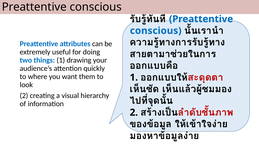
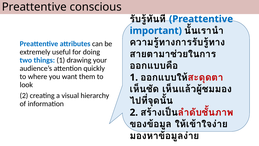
conscious: conscious -> important (156, 31)
